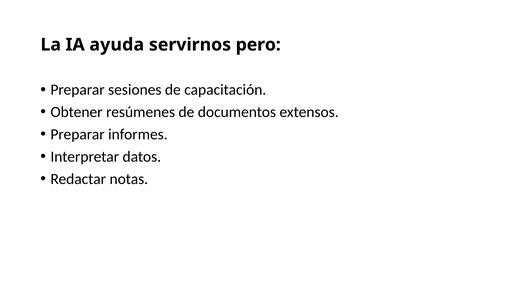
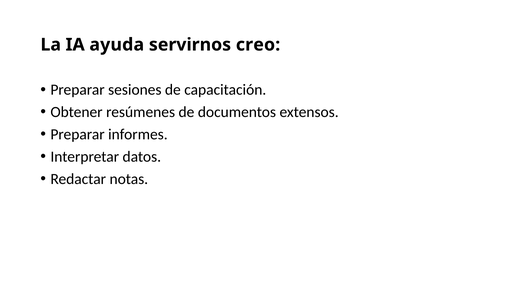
pero: pero -> creo (258, 45)
